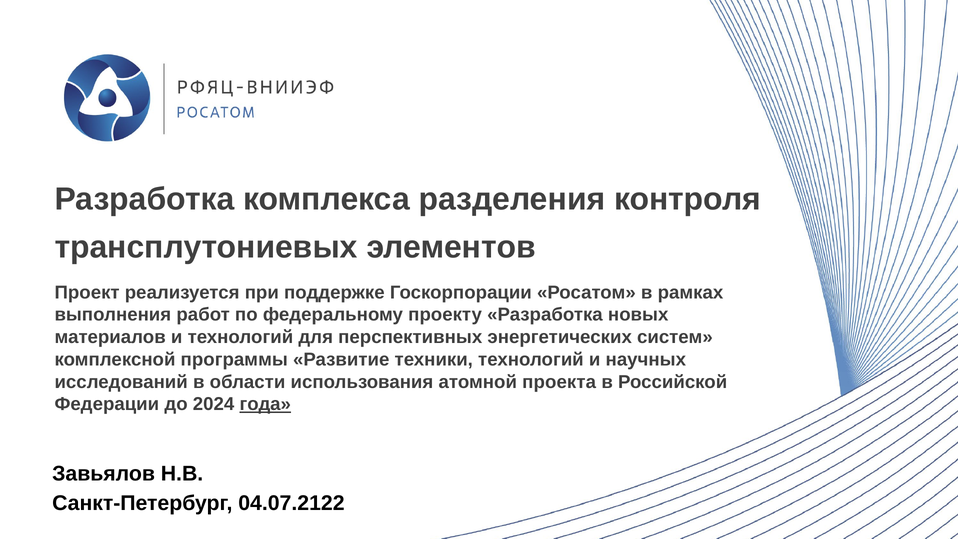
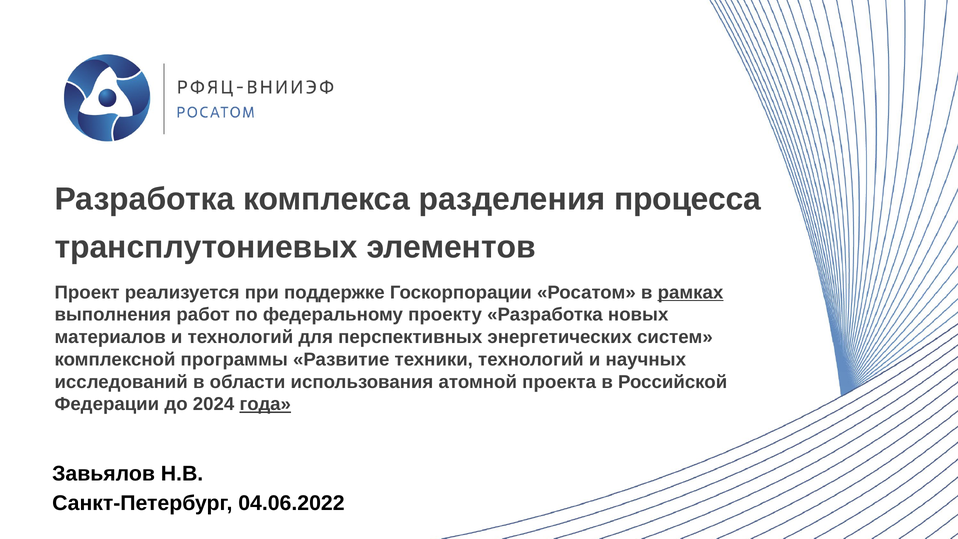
контроля: контроля -> процесса (688, 199)
рамках underline: none -> present (690, 292)
04.07.2122: 04.07.2122 -> 04.06.2022 (291, 503)
